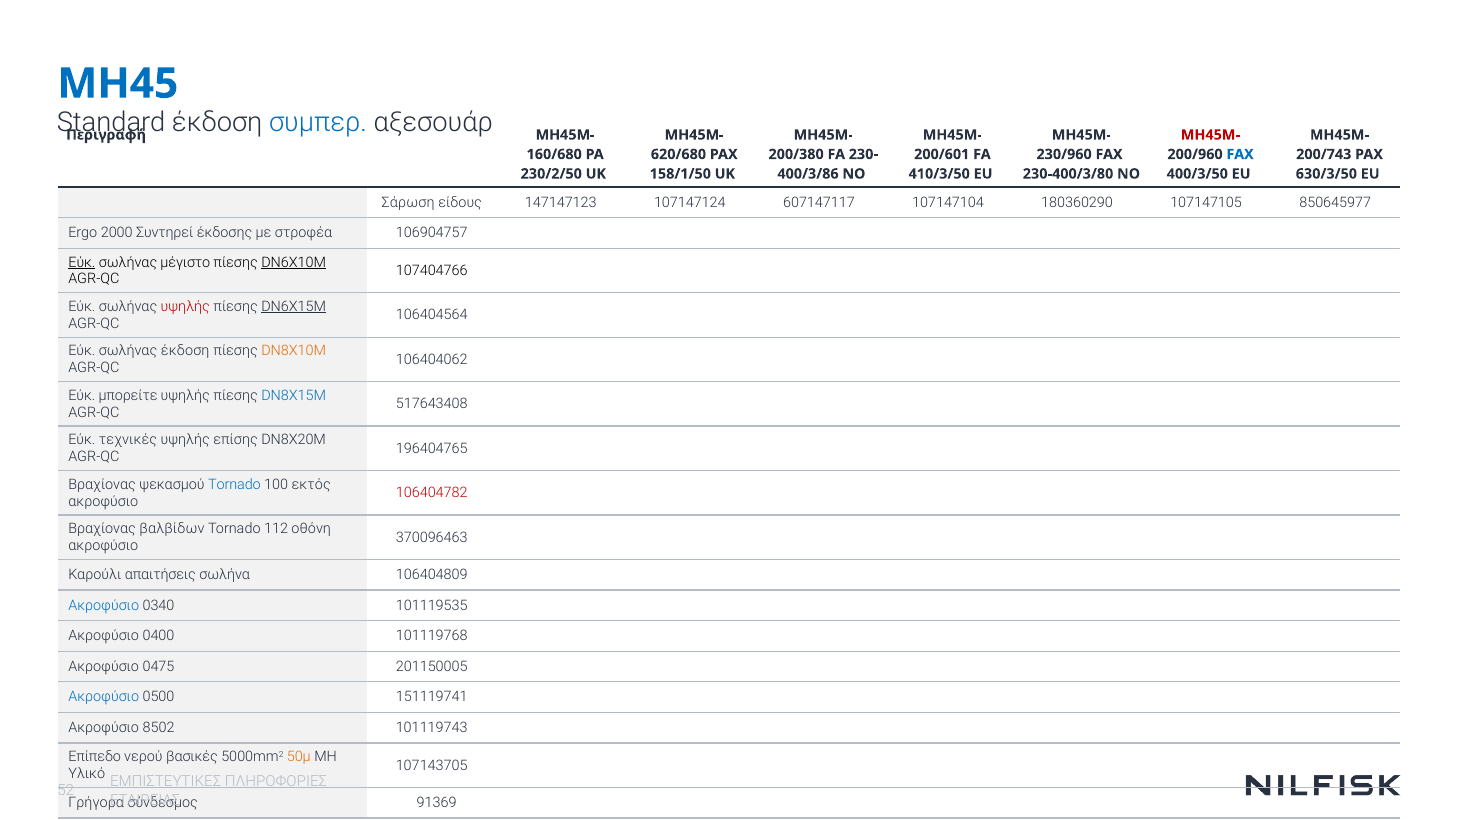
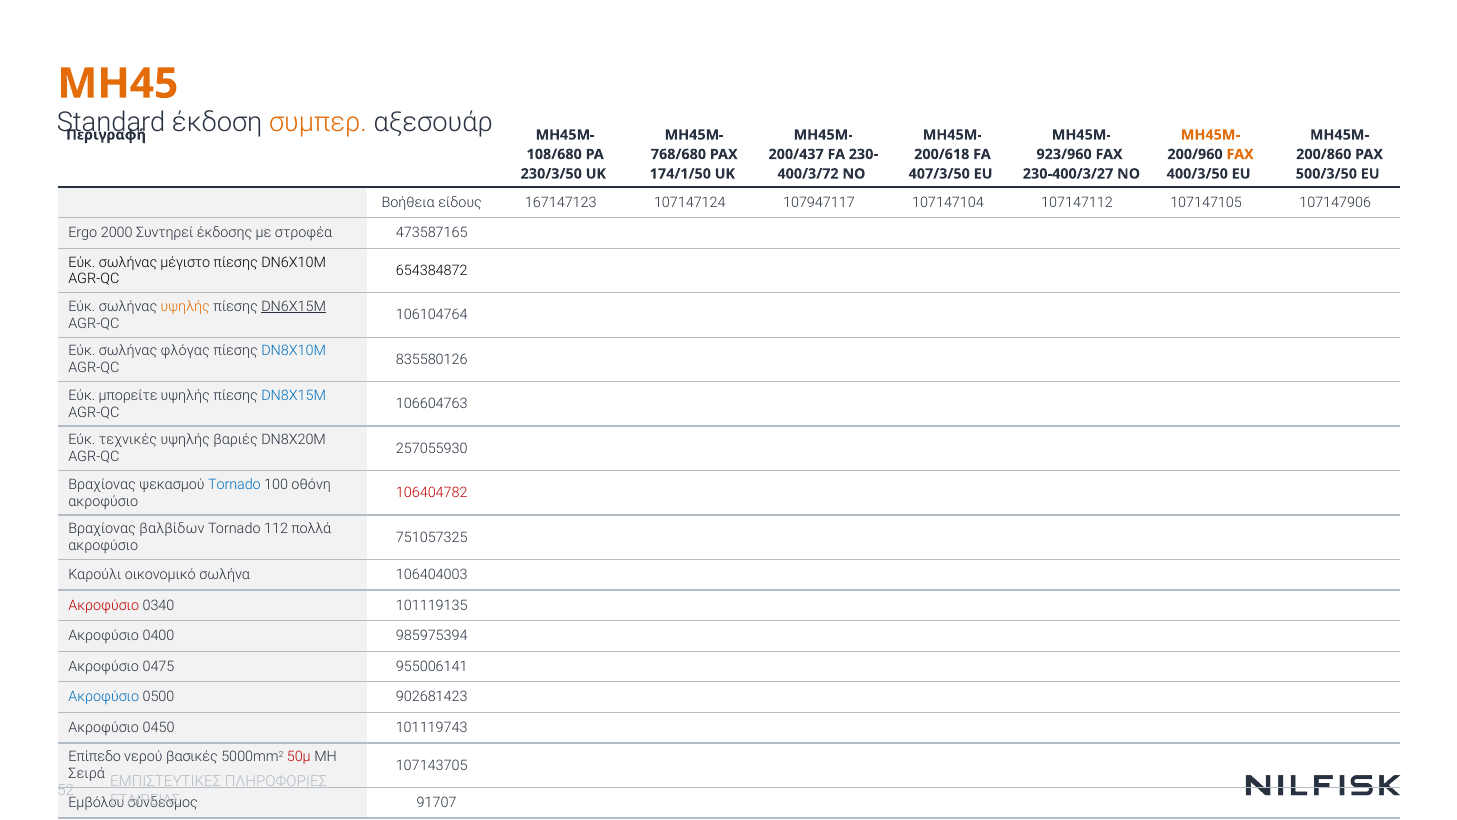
MH45 colour: blue -> orange (118, 84)
συμπερ colour: blue -> orange (318, 123)
MH45M- colour: red -> orange (1210, 135)
160/680: 160/680 -> 108/680 (554, 154)
620/680: 620/680 -> 768/680 (678, 154)
200/380: 200/380 -> 200/437 (796, 154)
200/601: 200/601 -> 200/618 (942, 154)
230/960: 230/960 -> 923/960 (1064, 154)
FAX colour: blue -> orange (1240, 154)
200/743: 200/743 -> 200/860 (1324, 154)
230/2/50: 230/2/50 -> 230/3/50 (551, 174)
158/1/50: 158/1/50 -> 174/1/50 (680, 174)
400/3/86: 400/3/86 -> 400/3/72 (808, 174)
410/3/50: 410/3/50 -> 407/3/50 (939, 174)
230-400/3/80: 230-400/3/80 -> 230-400/3/27 (1068, 174)
630/3/50: 630/3/50 -> 500/3/50 (1326, 174)
Σάρωση: Σάρωση -> Βοήθεια (408, 202)
147147123: 147147123 -> 167147123 (561, 203)
607147117: 607147117 -> 107947117 (819, 203)
180360290: 180360290 -> 107147112 (1077, 203)
850645977: 850645977 -> 107147906 (1335, 203)
106904757: 106904757 -> 473587165 (432, 233)
Εύκ underline: present -> none (82, 262)
DN6X10M underline: present -> none (294, 262)
107404766: 107404766 -> 654384872 (432, 270)
υψηλής colour: red -> orange (185, 307)
106404564: 106404564 -> 106104764 (432, 315)
σωλήνας έκδοση: έκδοση -> φλόγας (185, 351)
DN8X10M colour: orange -> blue (294, 351)
106404062: 106404062 -> 835580126 (432, 359)
517643408: 517643408 -> 106604763 (432, 404)
επίσης: επίσης -> βαριές (236, 440)
196404765: 196404765 -> 257055930 (432, 448)
εκτός: εκτός -> οθόνη (311, 484)
οθόνη: οθόνη -> πολλά (311, 529)
370096463: 370096463 -> 751057325 (432, 537)
απαιτήσεις: απαιτήσεις -> οικονομικό (160, 575)
106404809: 106404809 -> 106404003 (432, 575)
Ακροφύσιο colour: blue -> red (104, 605)
101119535: 101119535 -> 101119135 (432, 605)
101119768: 101119768 -> 985975394 (432, 636)
201150005: 201150005 -> 955006141 (432, 666)
151119741: 151119741 -> 902681423 (432, 697)
8502: 8502 -> 0450 (159, 727)
50µ colour: orange -> red (299, 756)
Υλικό: Υλικό -> Σειρά (87, 773)
Γρήγορα: Γρήγορα -> Εμβόλου (96, 802)
91369: 91369 -> 91707 (437, 802)
